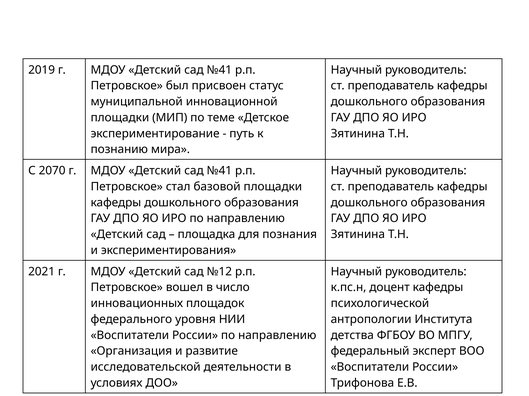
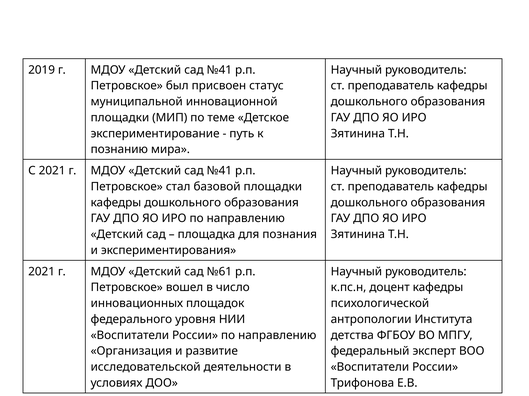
С 2070: 2070 -> 2021 (52, 171)
№12: №12 -> №61 (219, 272)
